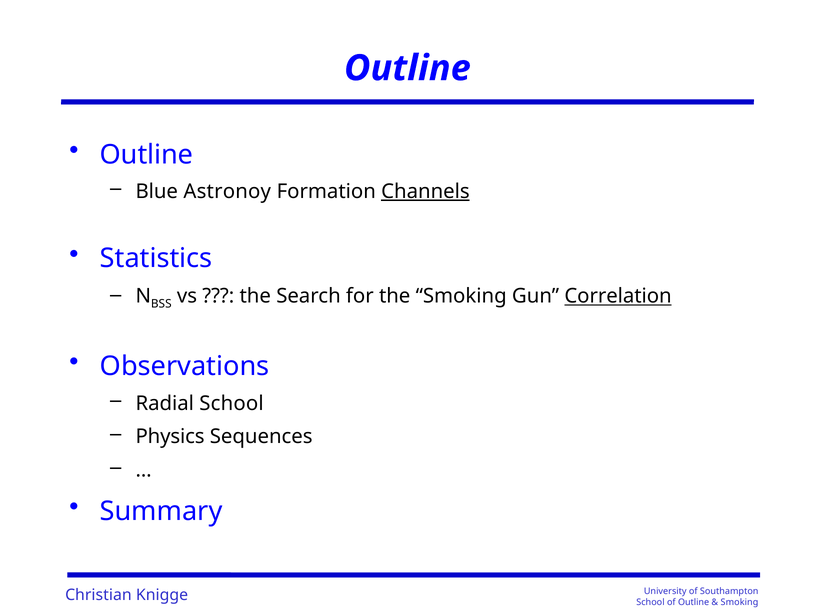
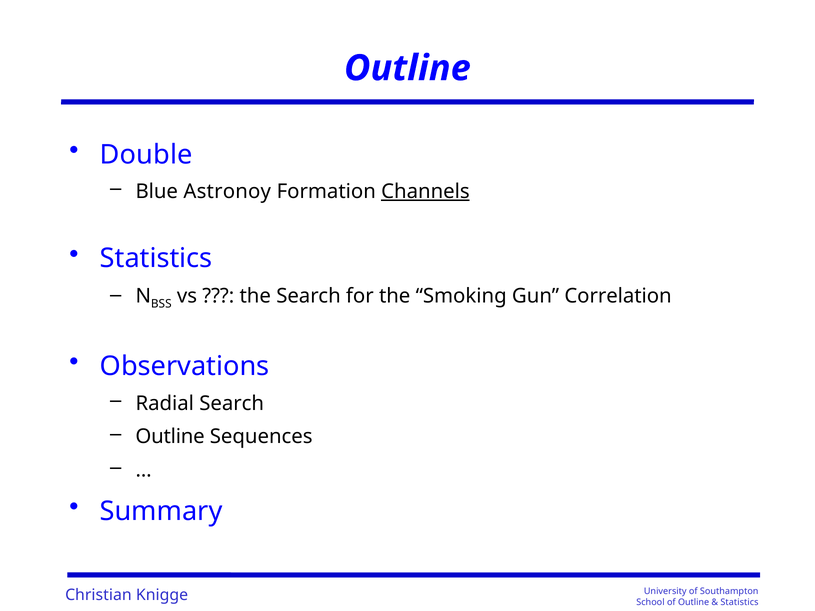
Outline: Outline -> Double (146, 155)
Correlation underline: present -> none (618, 296)
Radial School: School -> Search (232, 404)
Physics: Physics -> Outline (170, 437)
Smoking: Smoking -> Statistics (739, 603)
